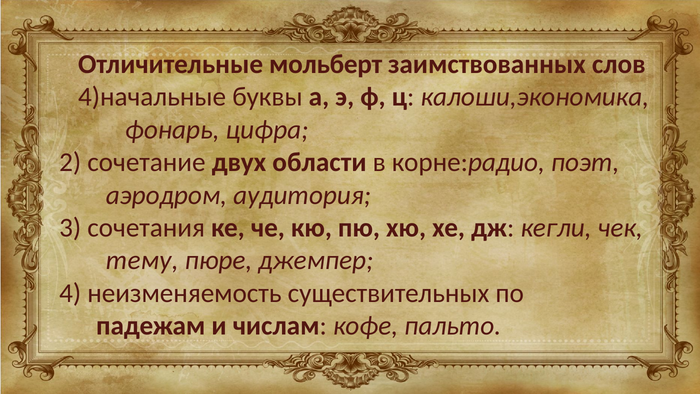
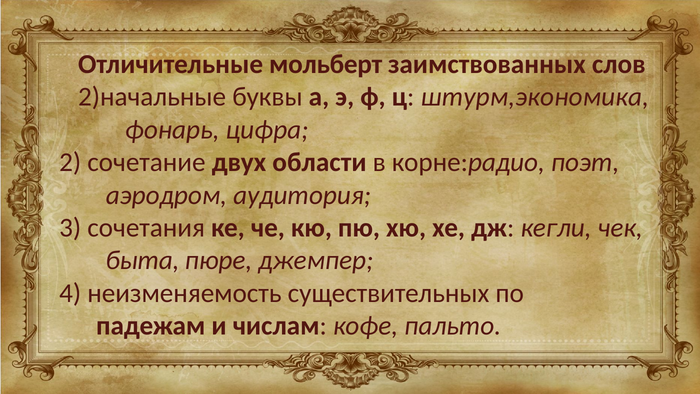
4)начальные: 4)начальные -> 2)начальные (152, 97)
калоши,экономика: калоши,экономика -> штурм,экономика (535, 97)
тему: тему -> быта (142, 260)
